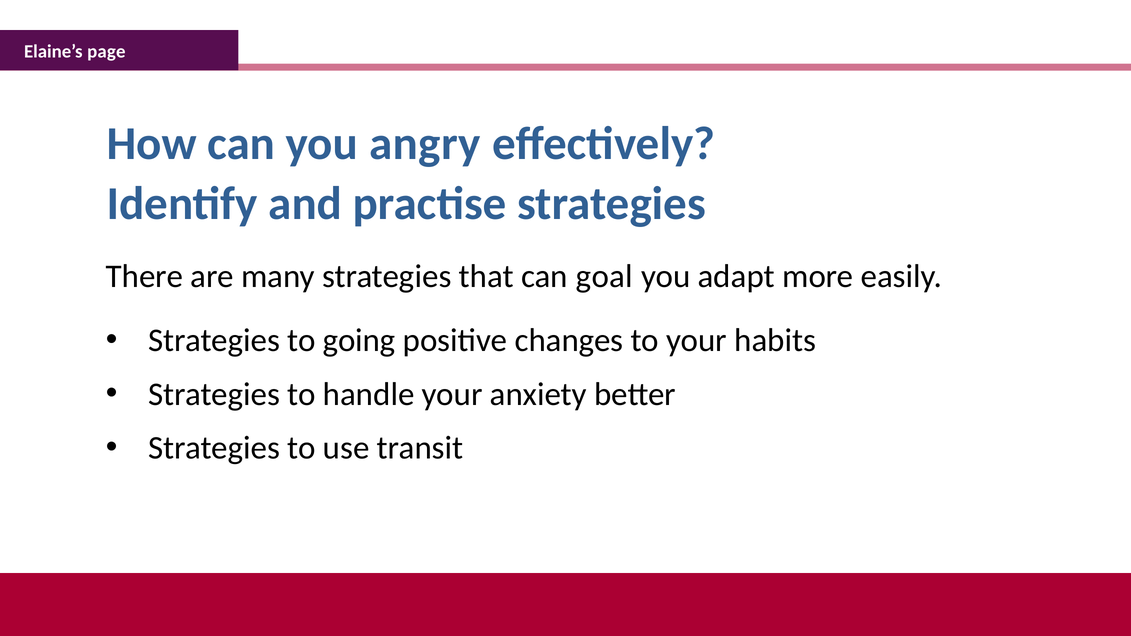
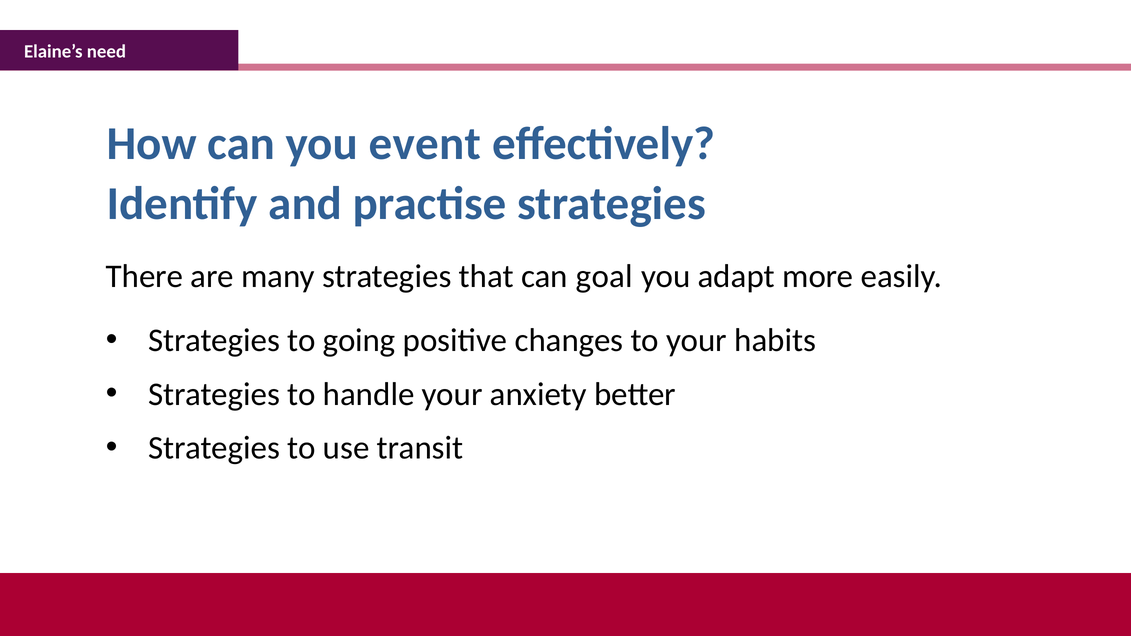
page: page -> need (106, 52)
angry: angry -> event (425, 144)
